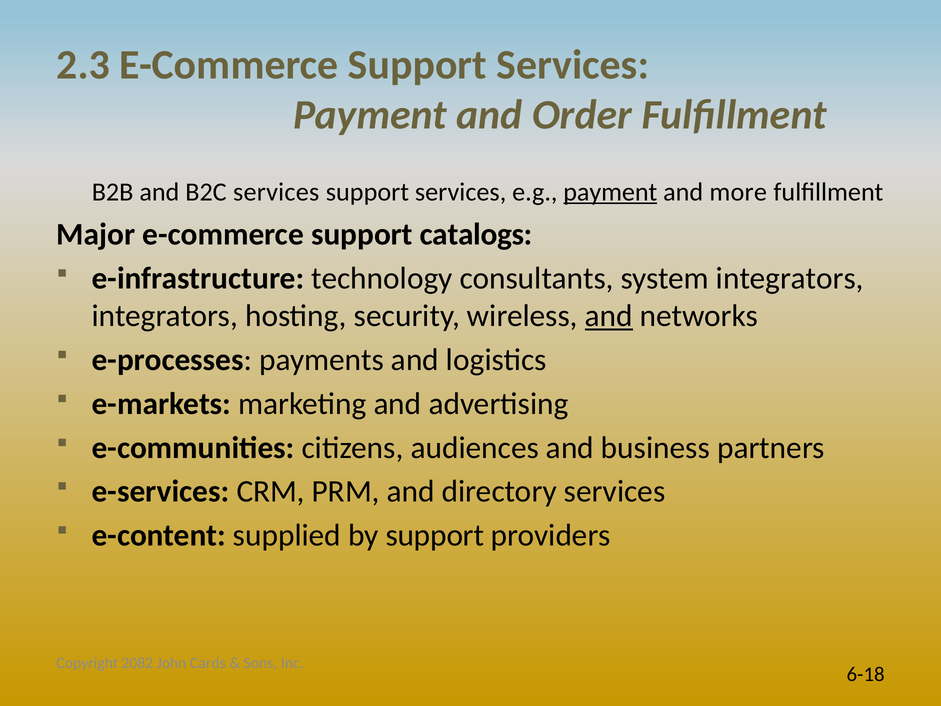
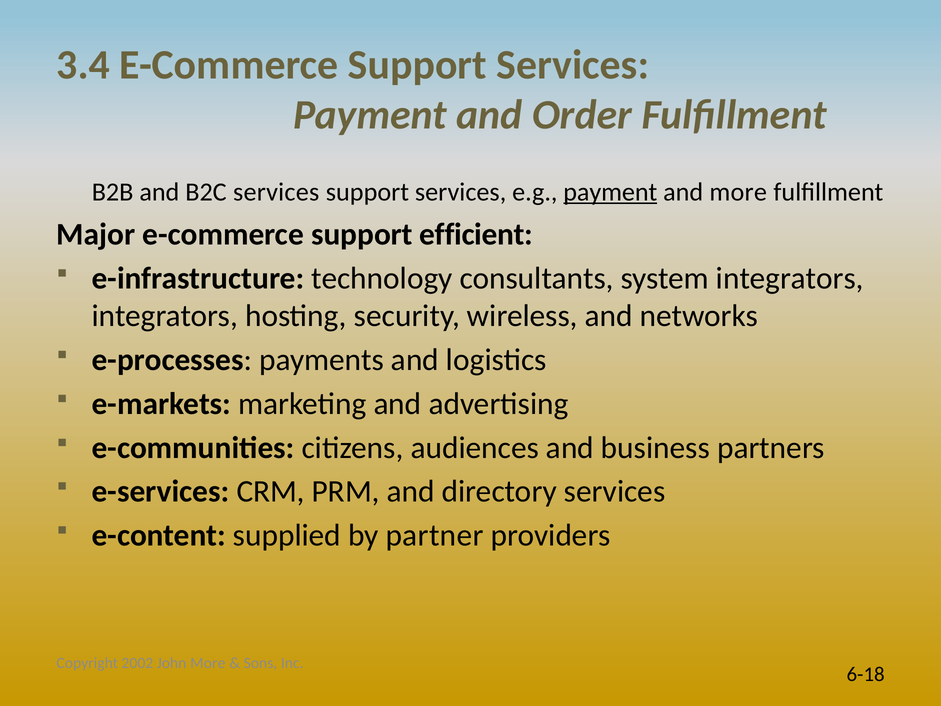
2.3: 2.3 -> 3.4 (83, 65)
catalogs: catalogs -> efficient (476, 234)
and underline: present -> none (609, 316)
by support: support -> partner (435, 535)
2082: 2082 -> 2002 (137, 663)
John Cards: Cards -> More (208, 663)
